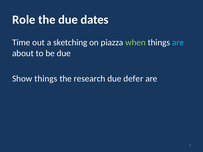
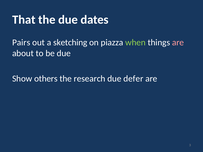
Role: Role -> That (24, 20)
Time: Time -> Pairs (21, 43)
are colour: light blue -> pink (178, 43)
Show things: things -> others (46, 79)
